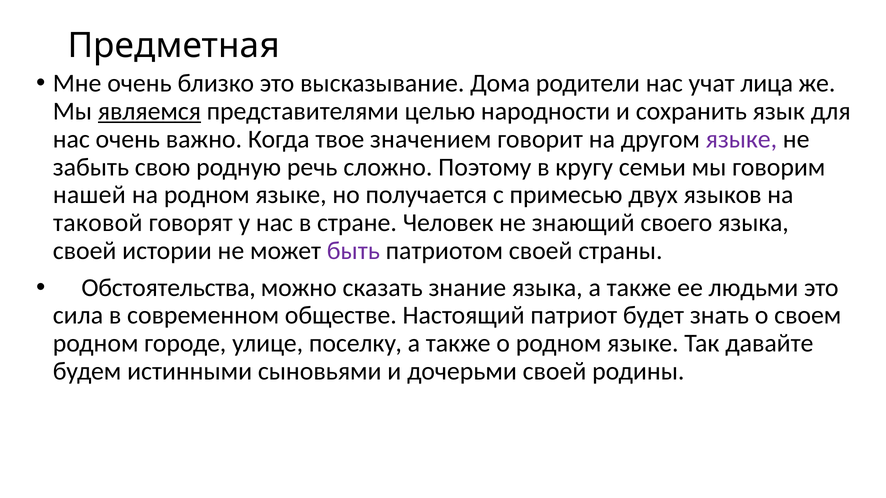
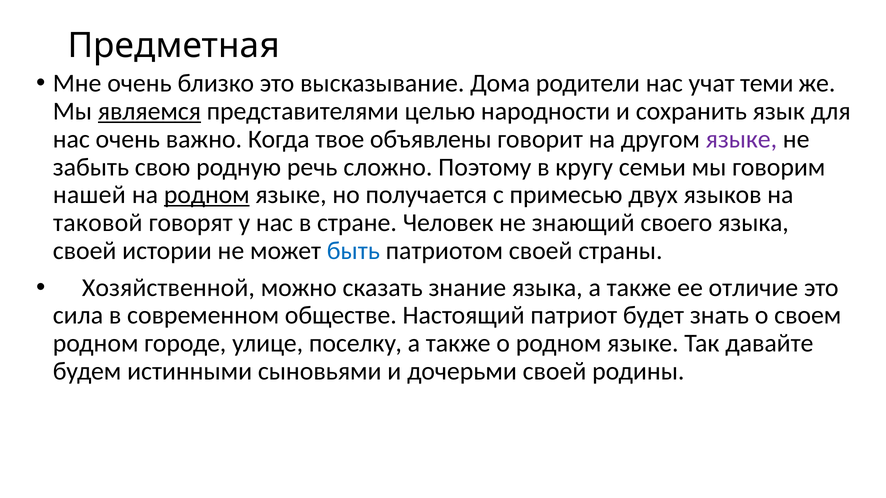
лица: лица -> теми (767, 84)
значением: значением -> объявлены (431, 139)
родном underline: none -> present (207, 195)
быть colour: purple -> blue (353, 251)
Обстоятельства: Обстоятельства -> Хозяйственной (168, 288)
людьми: людьми -> отличие (753, 288)
